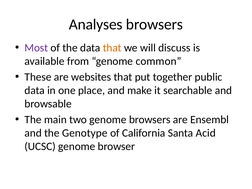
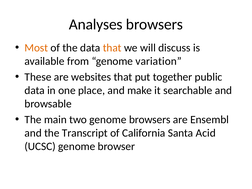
Most colour: purple -> orange (36, 48)
common: common -> variation (158, 61)
Genotype: Genotype -> Transcript (85, 133)
